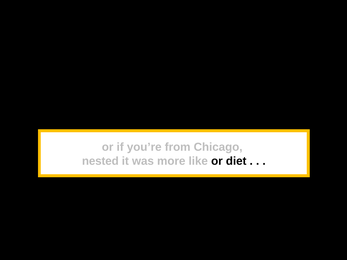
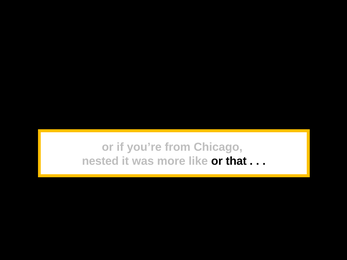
diet: diet -> that (236, 161)
